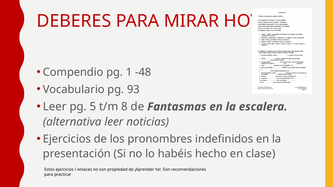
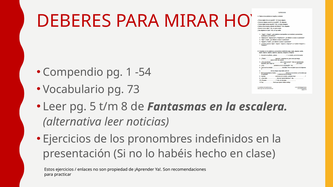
-48: -48 -> -54 (143, 72)
93: 93 -> 73 (133, 90)
